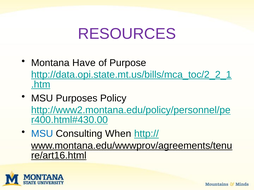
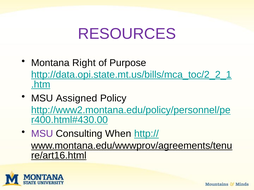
Have: Have -> Right (84, 63)
Purposes: Purposes -> Assigned (77, 98)
MSU colour: blue -> purple (42, 134)
